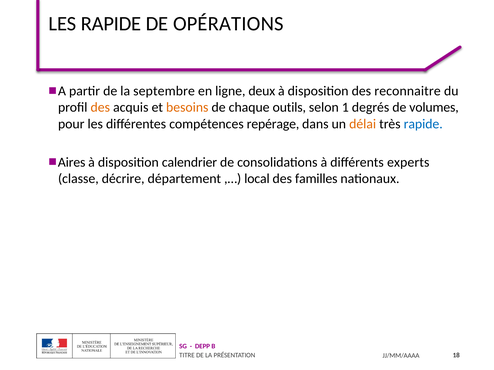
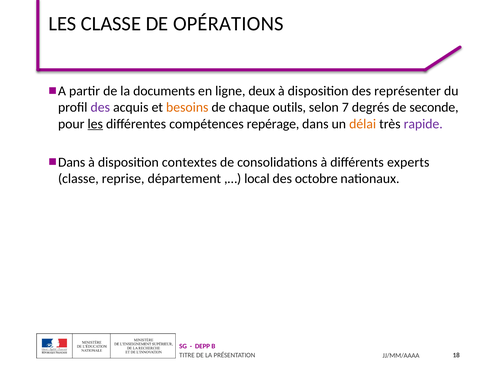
LES RAPIDE: RAPIDE -> CLASSE (111, 24)
septembre: septembre -> documents (164, 91)
reconnaitre: reconnaitre -> représenter (408, 91)
des colour: orange -> purple (100, 108)
1: 1 -> 7 (345, 108)
volumes: volumes -> seconde (434, 108)
les underline: none -> present (95, 124)
rapide colour: blue -> purple (423, 124)
Aires: Aires -> Dans (72, 162)
calendrier: calendrier -> contextes (189, 162)
décrire: décrire -> reprise (123, 179)
familles: familles -> octobre (316, 179)
